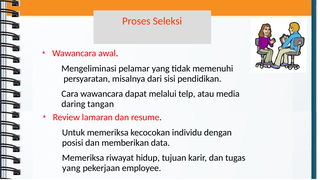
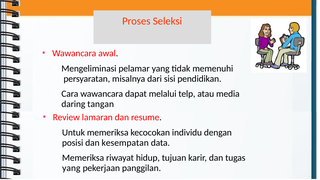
memberikan: memberikan -> kesempatan (125, 143)
employee: employee -> panggilan (142, 168)
